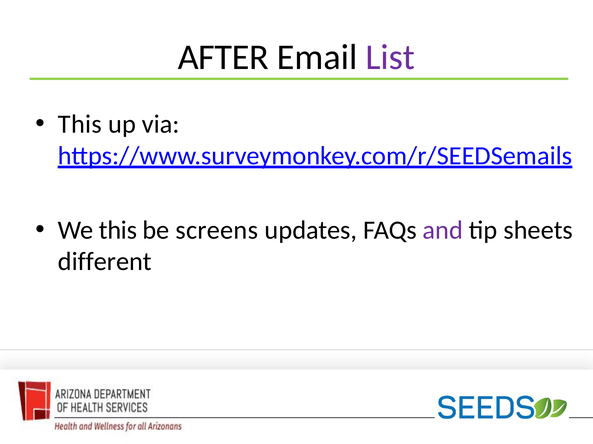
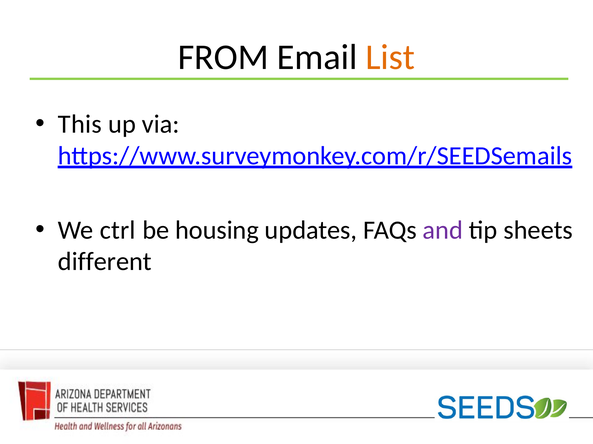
AFTER: AFTER -> FROM (223, 57)
List colour: purple -> orange (390, 57)
We this: this -> ctrl (118, 230)
screens: screens -> housing (217, 230)
